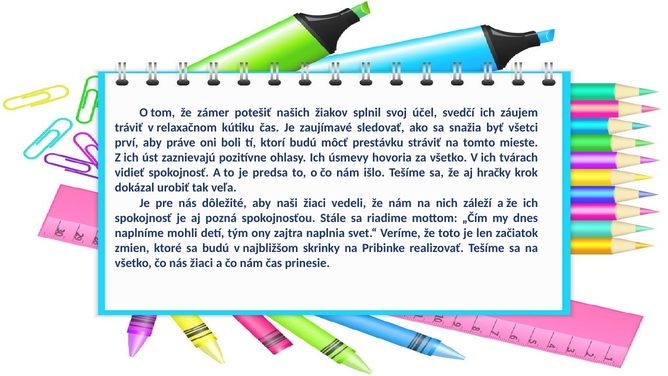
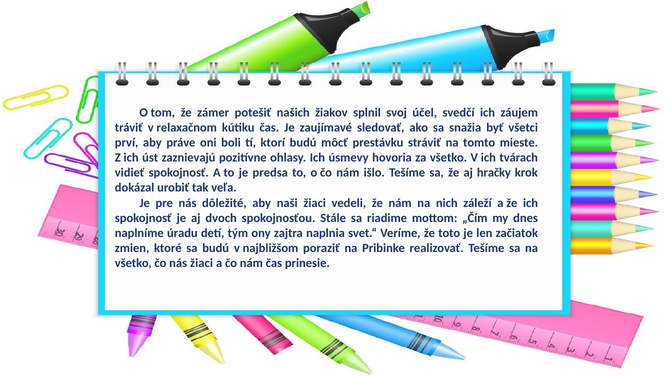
pozná: pozná -> dvoch (221, 218)
mohli: mohli -> úradu (182, 233)
skrinky: skrinky -> poraziť (321, 248)
